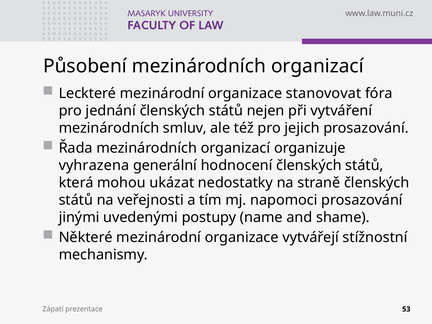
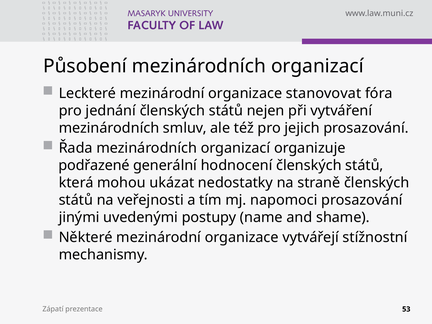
vyhrazena: vyhrazena -> podřazené (94, 165)
